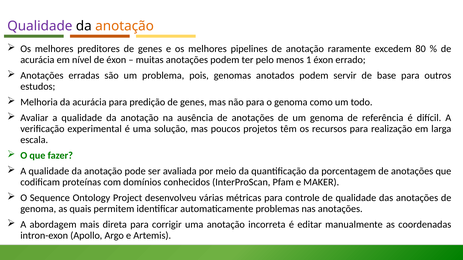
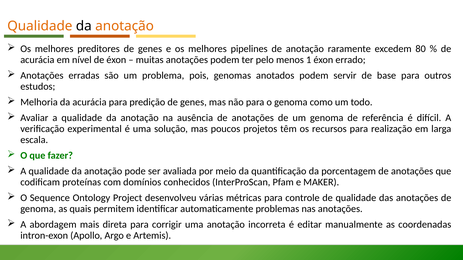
Qualidade colour: purple -> orange (40, 26)
